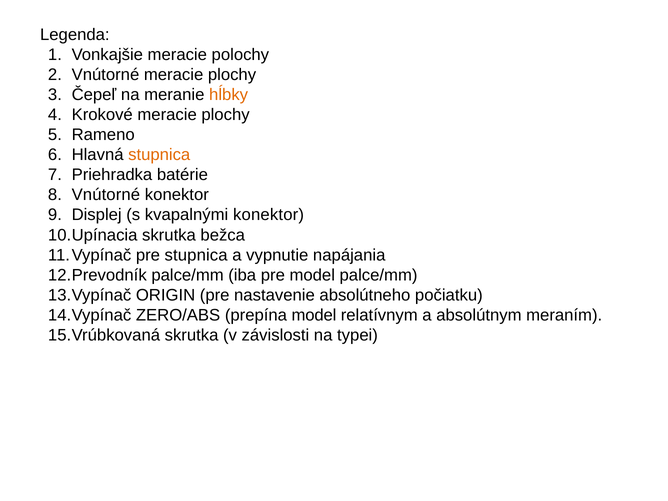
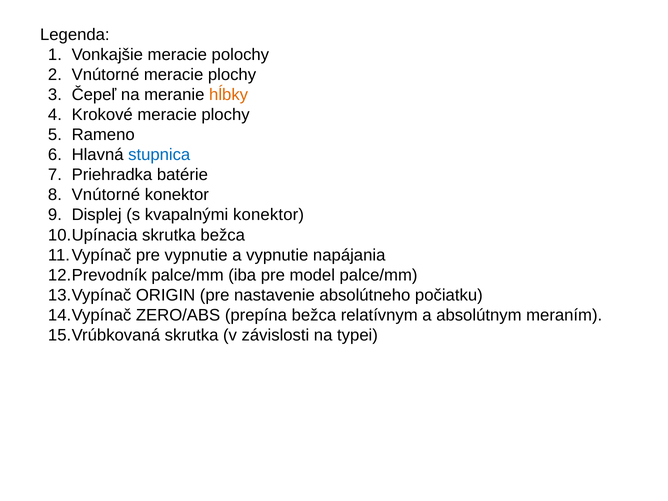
stupnica colour: orange -> blue (159, 155)
pre stupnica: stupnica -> vypnutie (196, 255)
prepína model: model -> bežca (314, 315)
